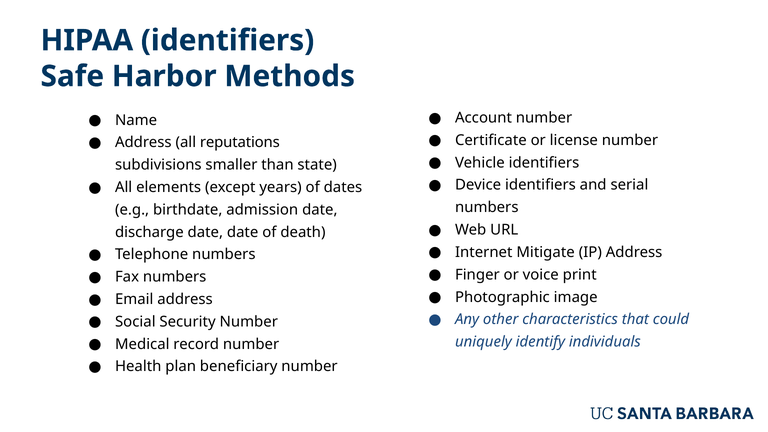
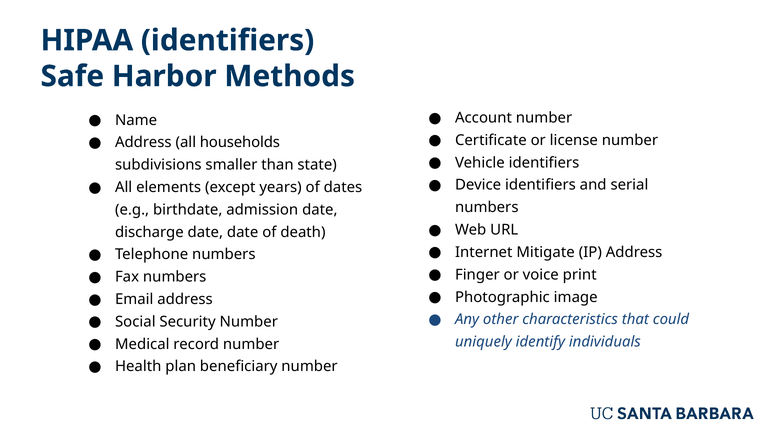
reputations: reputations -> households (240, 143)
